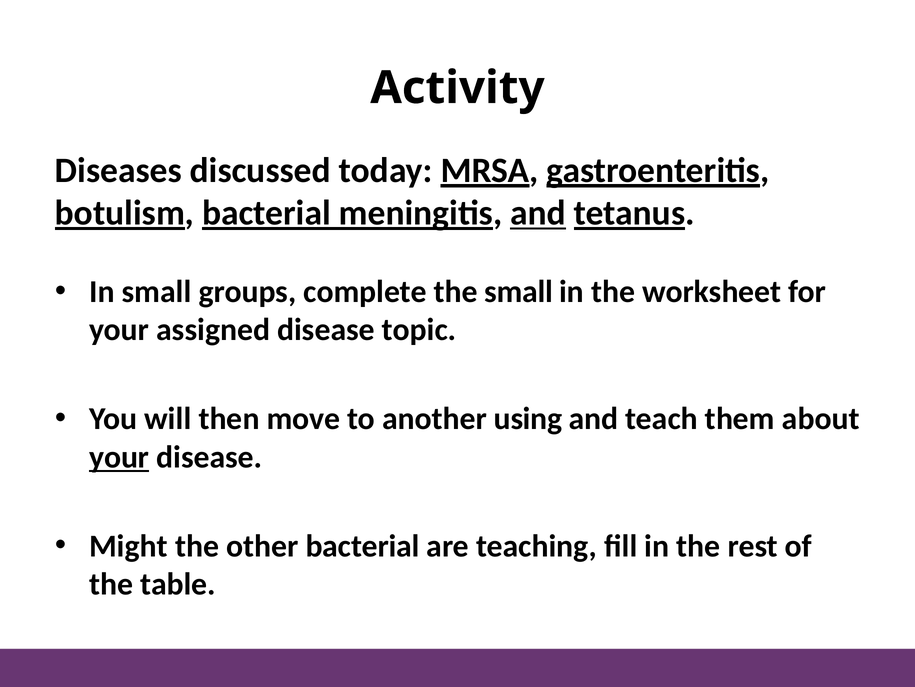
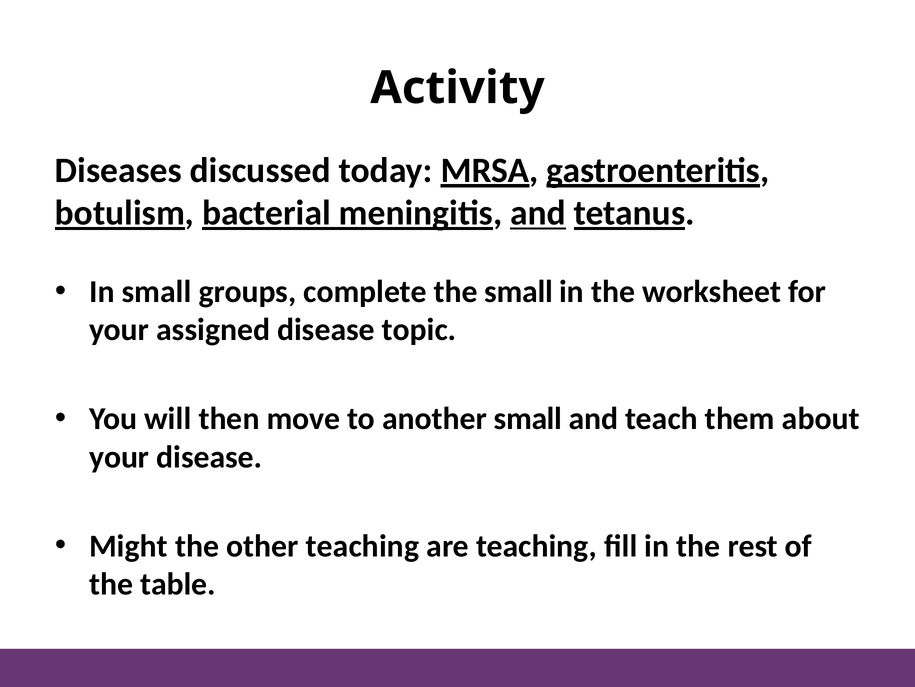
another using: using -> small (528, 419)
your underline: present -> none (119, 457)
other bacterial: bacterial -> teaching (362, 546)
